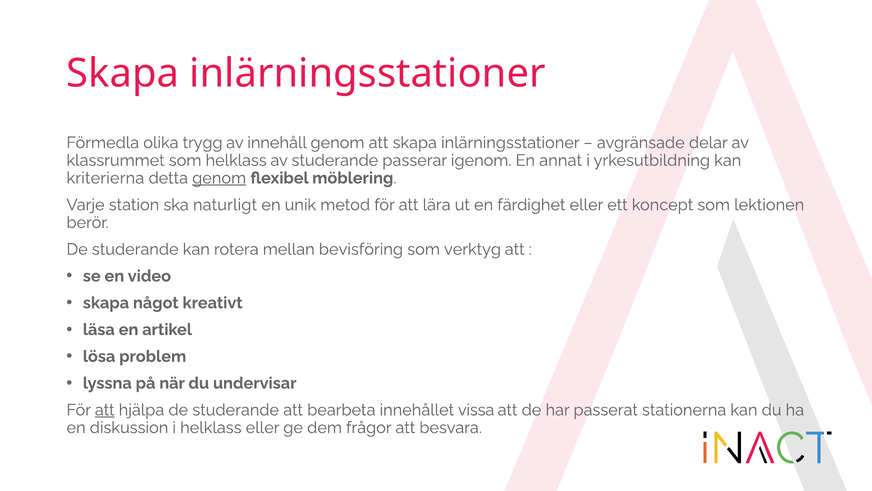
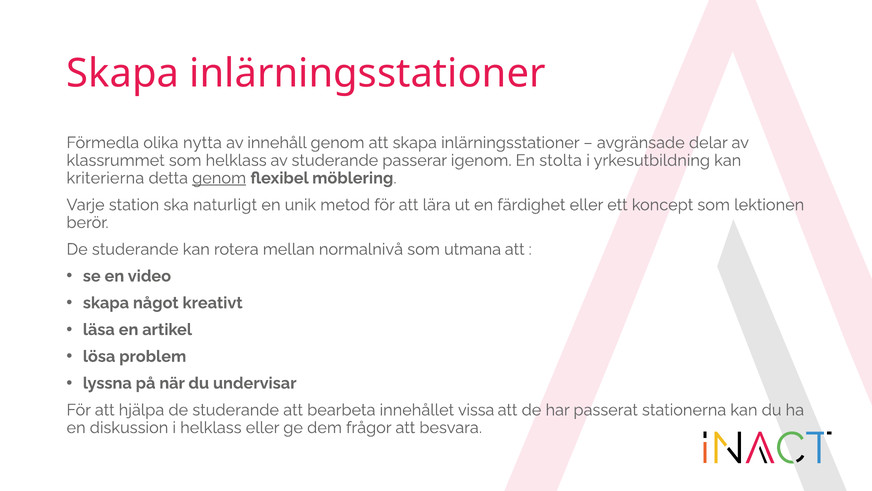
trygg: trygg -> nytta (202, 143)
annat: annat -> stolta (561, 160)
bevisföring: bevisföring -> normalnivå (361, 249)
verktyg: verktyg -> utmana (473, 249)
att underline: present -> none (105, 410)
